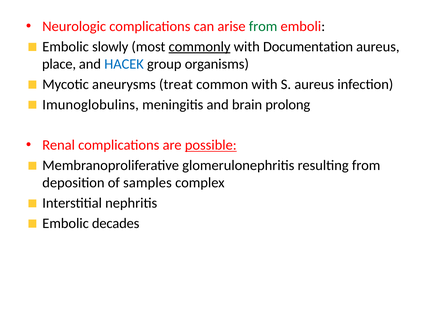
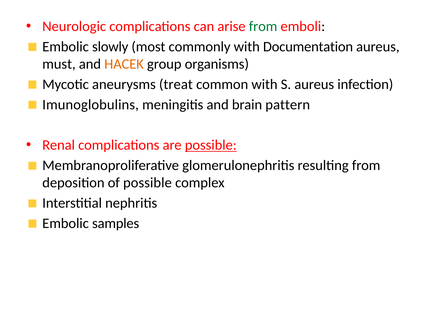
commonly underline: present -> none (200, 47)
place: place -> must (59, 64)
HACEK colour: blue -> orange (124, 64)
prolong: prolong -> pattern (288, 104)
of samples: samples -> possible (147, 183)
decades: decades -> samples (116, 223)
